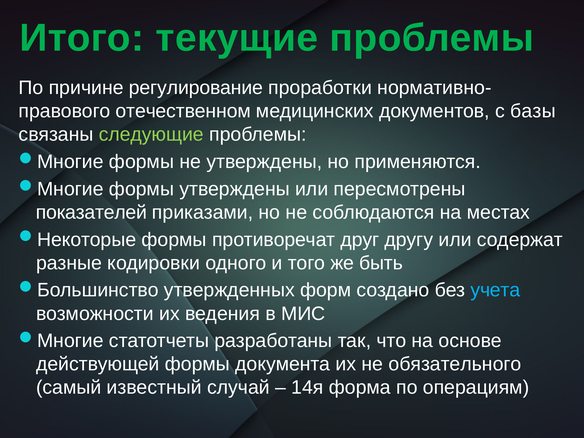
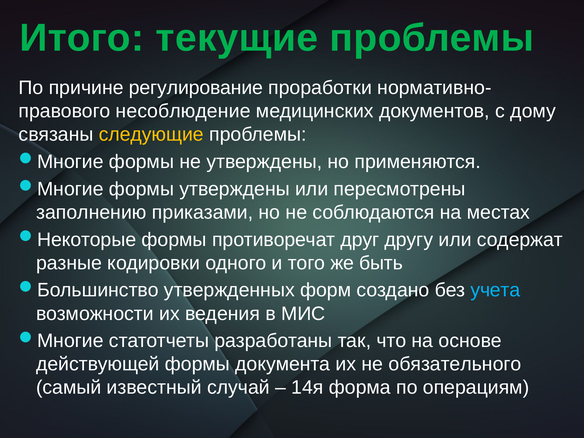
отечественном: отечественном -> несоблюдение (183, 111)
базы: базы -> дому (533, 111)
следующие colour: light green -> yellow (151, 135)
показателей: показателей -> заполнению (91, 212)
